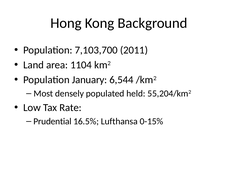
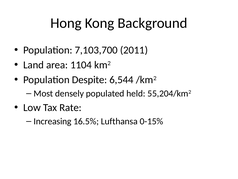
January: January -> Despite (90, 80)
Prudential: Prudential -> Increasing (53, 121)
